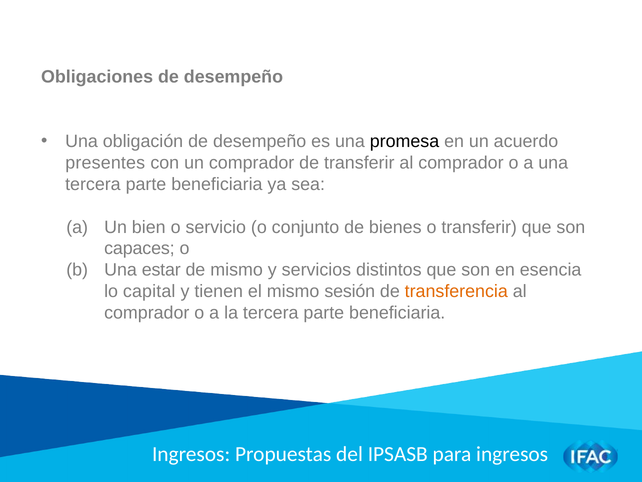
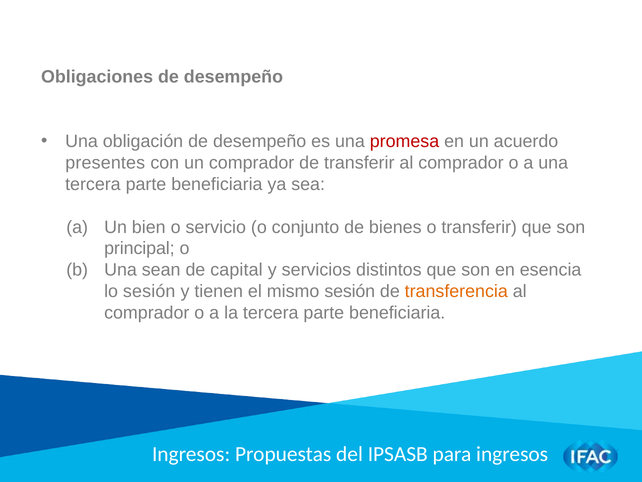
promesa colour: black -> red (404, 141)
capaces: capaces -> principal (139, 248)
estar: estar -> sean (161, 270)
de mismo: mismo -> capital (237, 270)
lo capital: capital -> sesión (149, 291)
